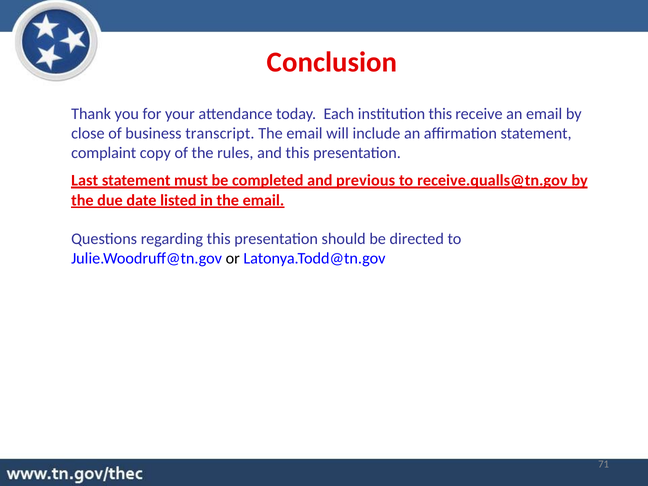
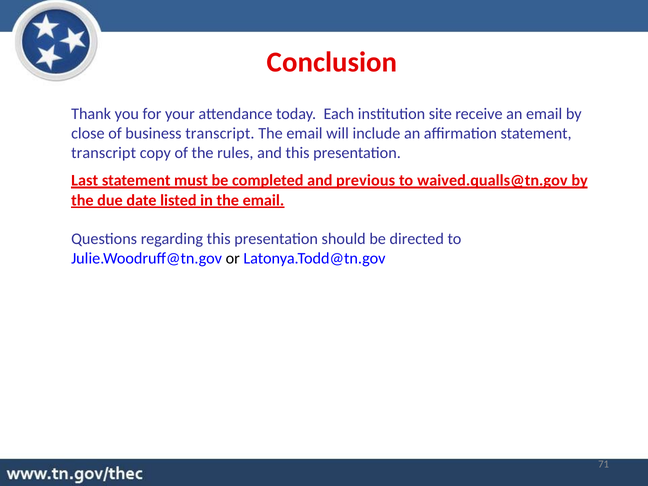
institution this: this -> site (440, 114)
complaint: complaint -> transcript (104, 153)
receive.qualls@tn.gov: receive.qualls@tn.gov -> waived.qualls@tn.gov (492, 180)
